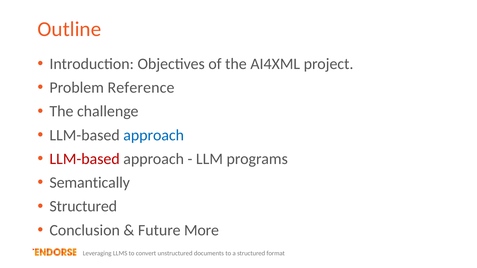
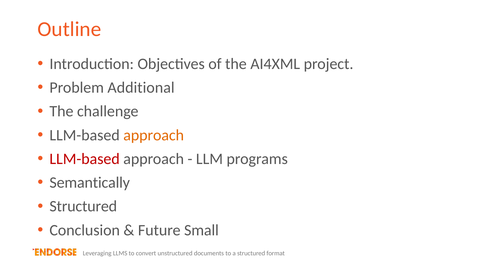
Reference: Reference -> Additional (141, 88)
approach colour: blue -> orange (154, 135)
More: More -> Small (201, 230)
